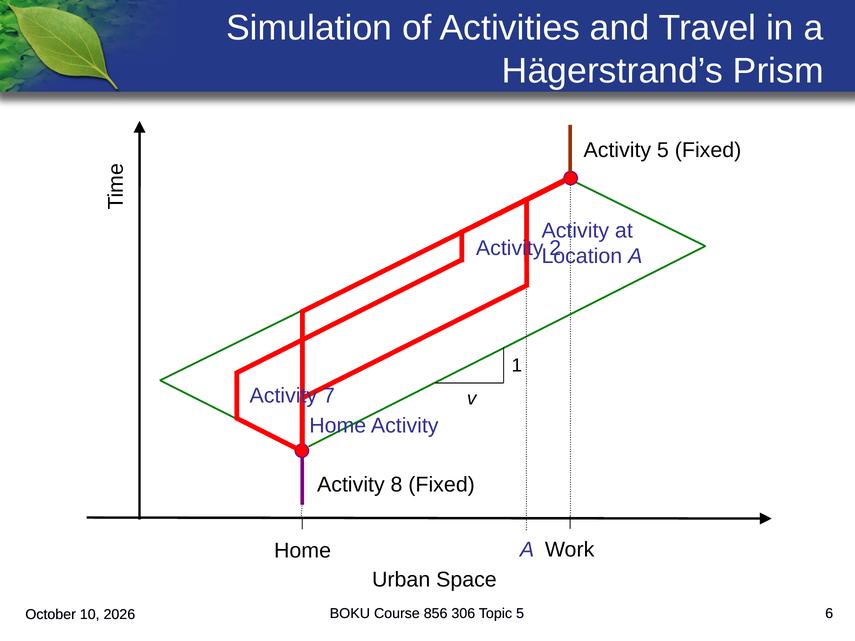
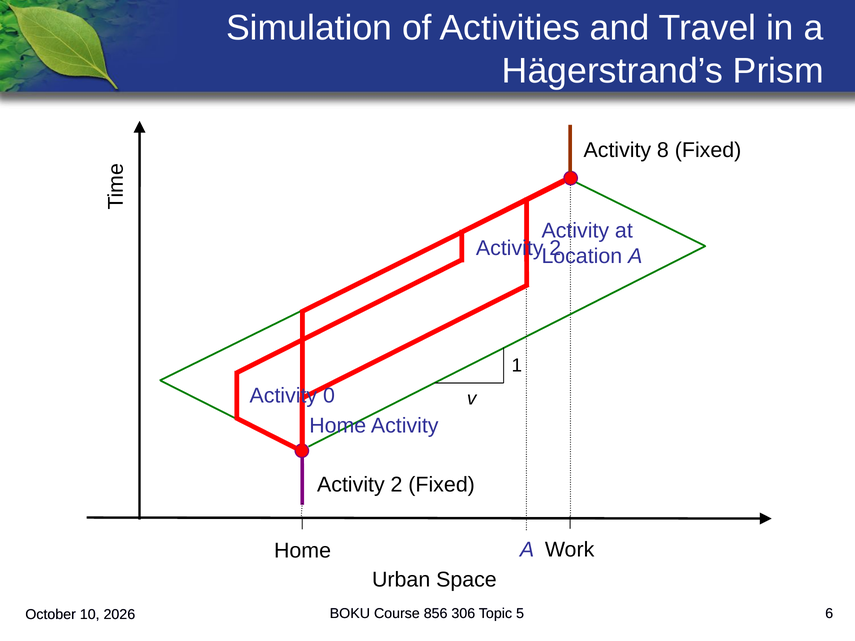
Activity 5: 5 -> 8 (663, 150)
7: 7 -> 0 (329, 396)
8: 8 -> 2 (396, 485)
